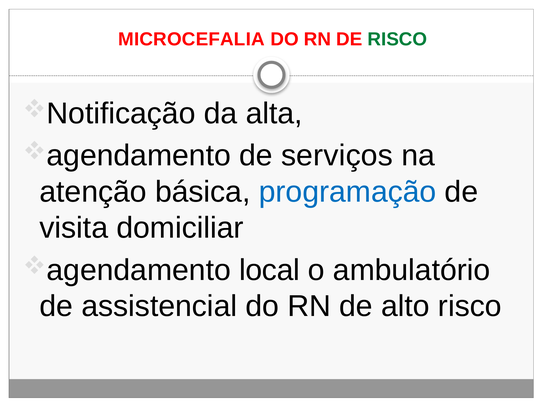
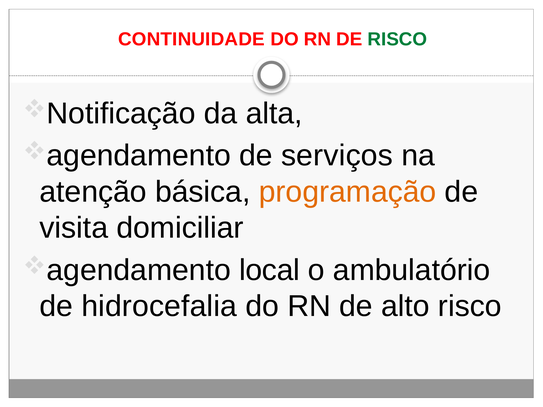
MICROCEFALIA: MICROCEFALIA -> CONTINUIDADE (191, 39)
programação colour: blue -> orange (348, 192)
assistencial: assistencial -> hidrocefalia (159, 306)
